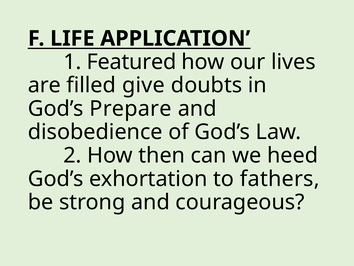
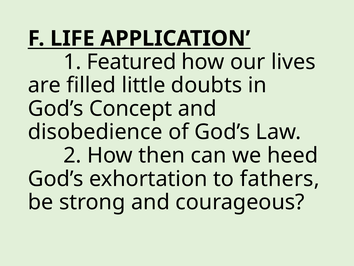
give: give -> little (144, 85)
Prepare: Prepare -> Concept (131, 108)
